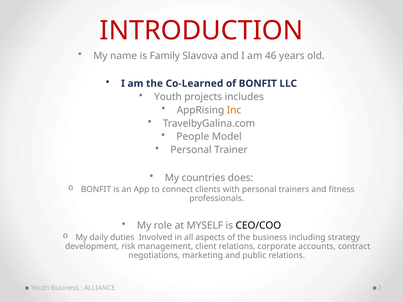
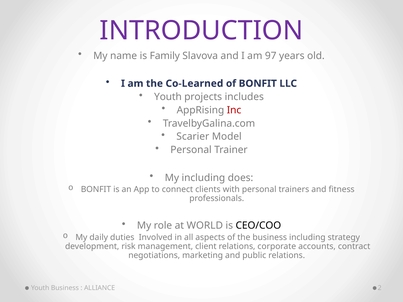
INTRODUCTION colour: red -> purple (201, 31)
46: 46 -> 97 (271, 56)
Inc colour: orange -> red (234, 110)
People: People -> Scarier (193, 137)
My countries: countries -> including (203, 178)
MYSELF: MYSELF -> WORLD (205, 226)
